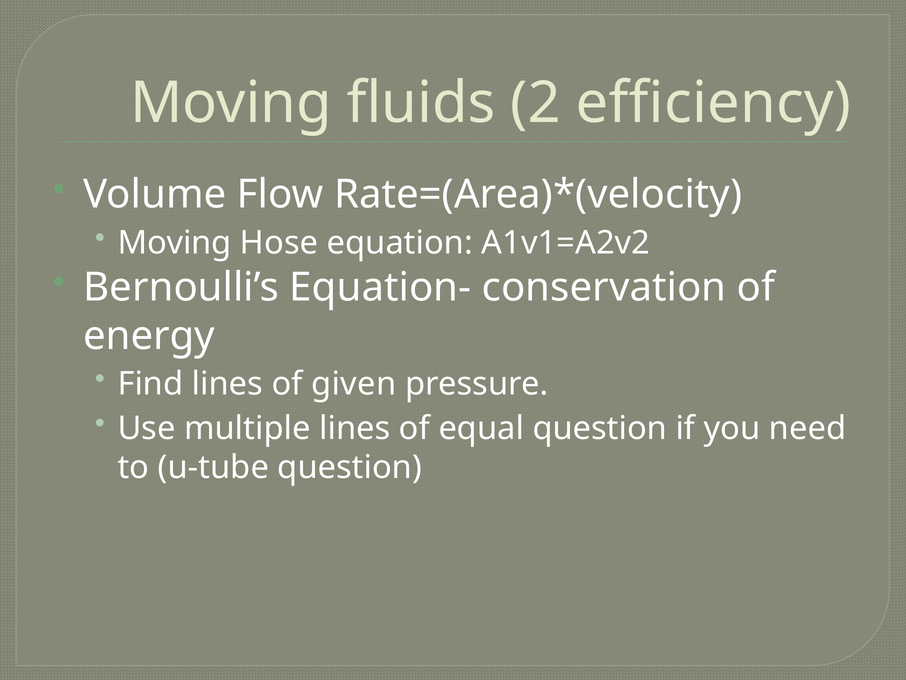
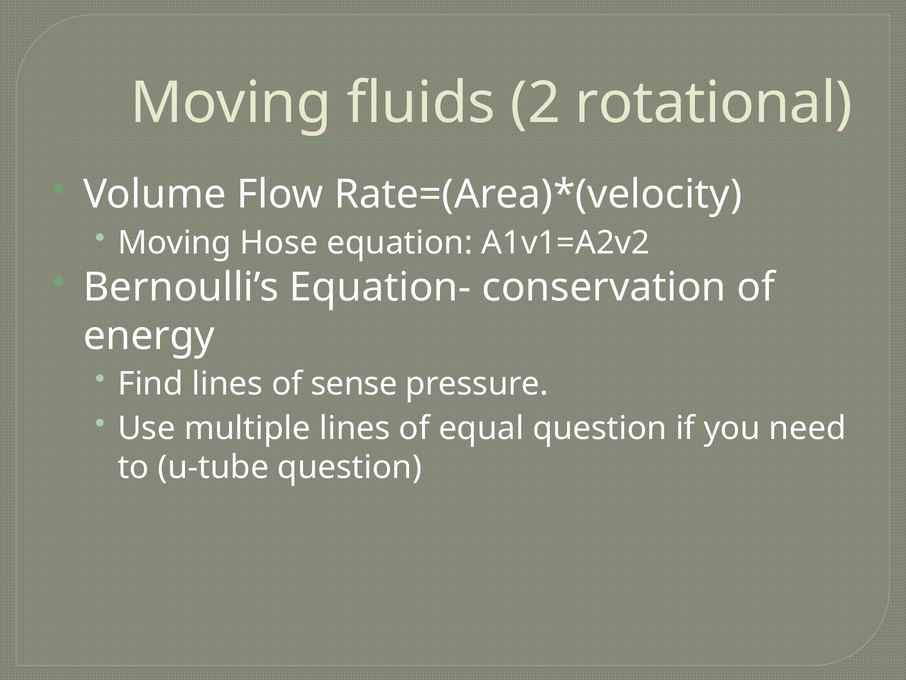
efficiency: efficiency -> rotational (714, 103)
given: given -> sense (354, 384)
